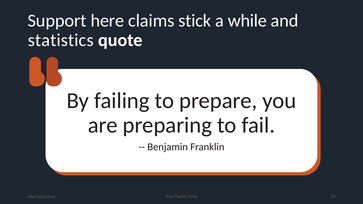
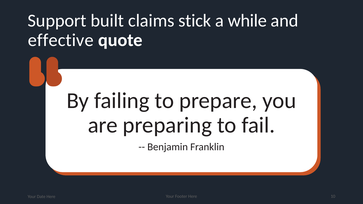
Support here: here -> built (107, 21)
statistics: statistics -> effective (61, 40)
